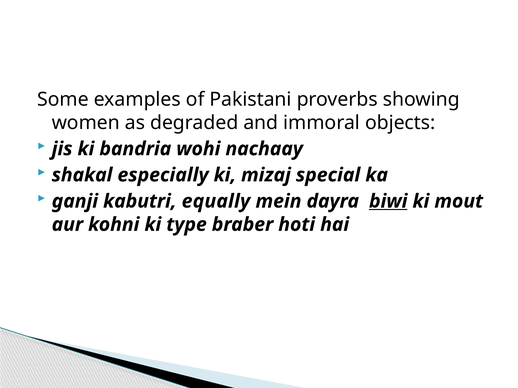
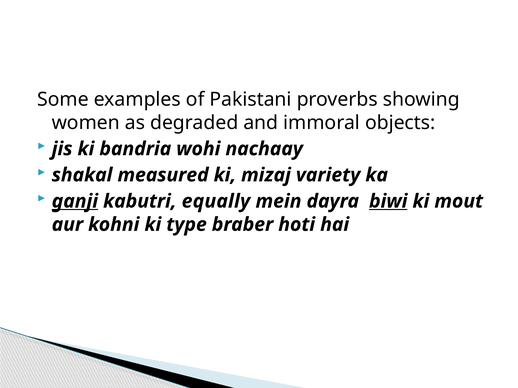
especially: especially -> measured (163, 175)
special: special -> variety (328, 175)
ganji underline: none -> present (75, 201)
